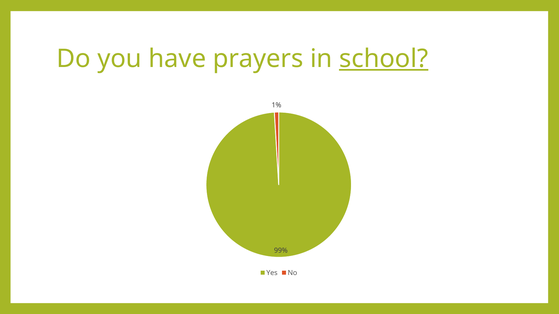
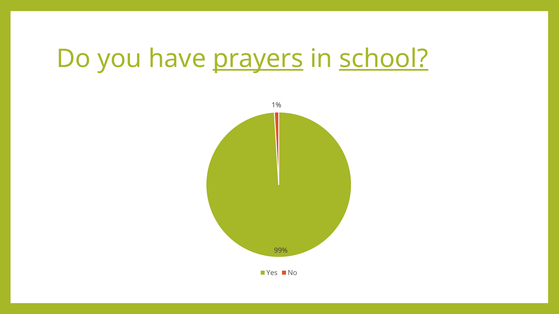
prayers underline: none -> present (258, 59)
